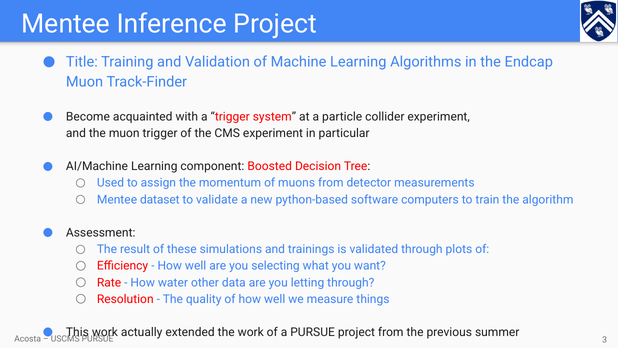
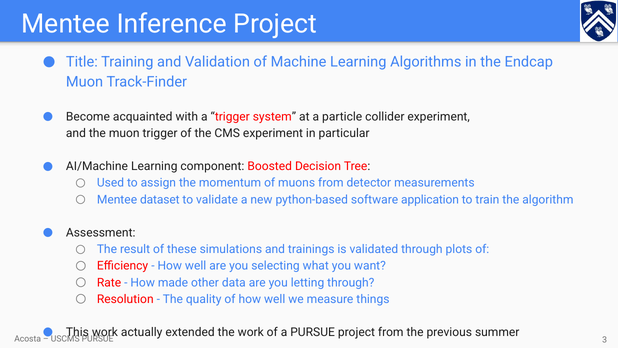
computers: computers -> application (430, 199)
water: water -> made (173, 282)
